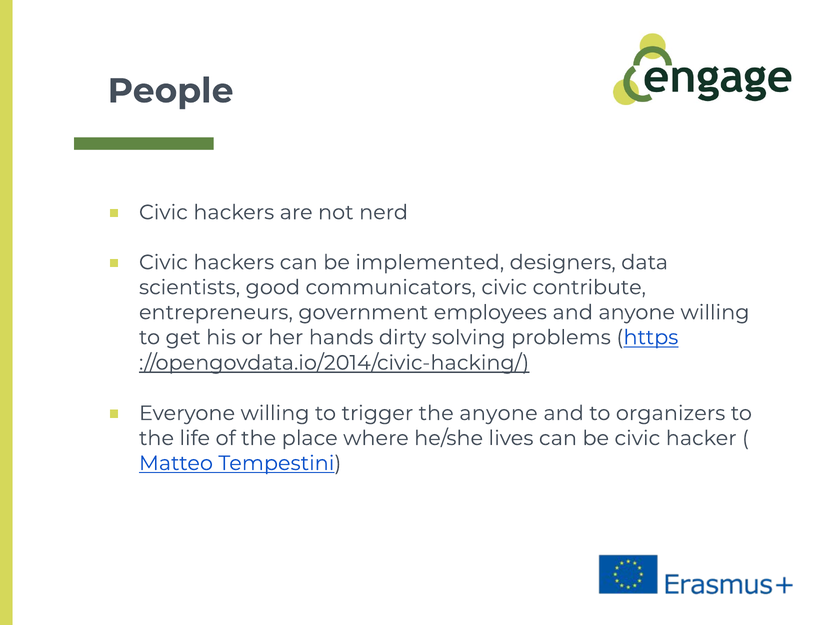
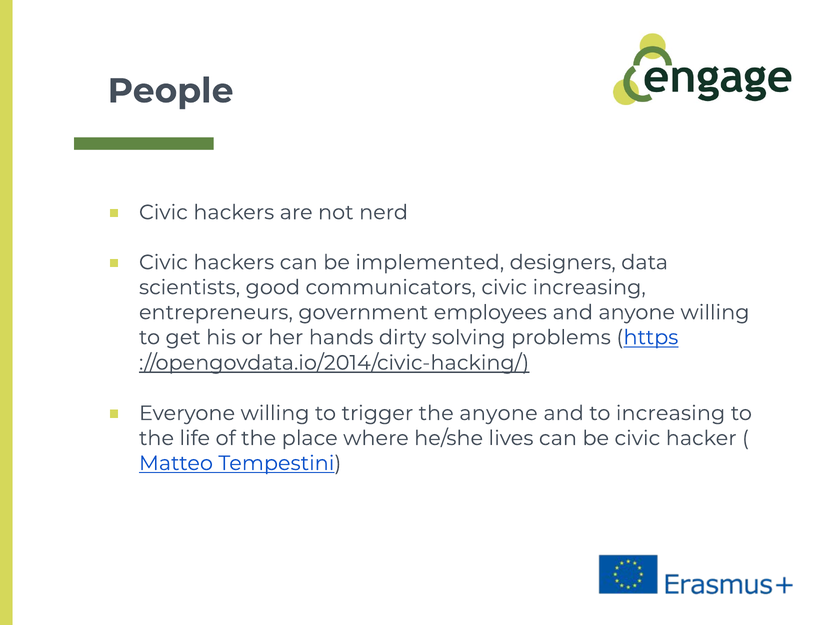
civic contribute: contribute -> increasing (589, 287)
to organizers: organizers -> increasing (671, 413)
